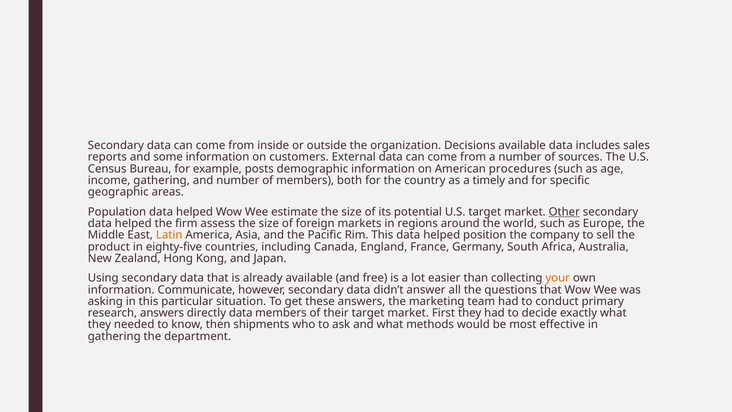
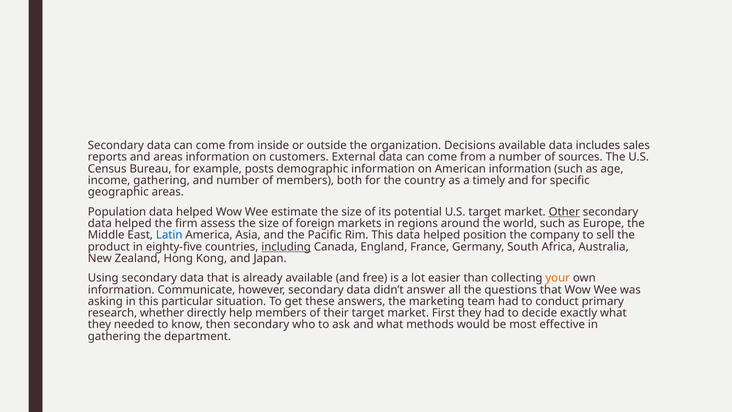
and some: some -> areas (168, 157)
American procedures: procedures -> information (520, 169)
Latin colour: orange -> blue (169, 235)
including underline: none -> present (286, 247)
research answers: answers -> whether (162, 313)
directly data: data -> help (241, 313)
then shipments: shipments -> secondary (261, 324)
